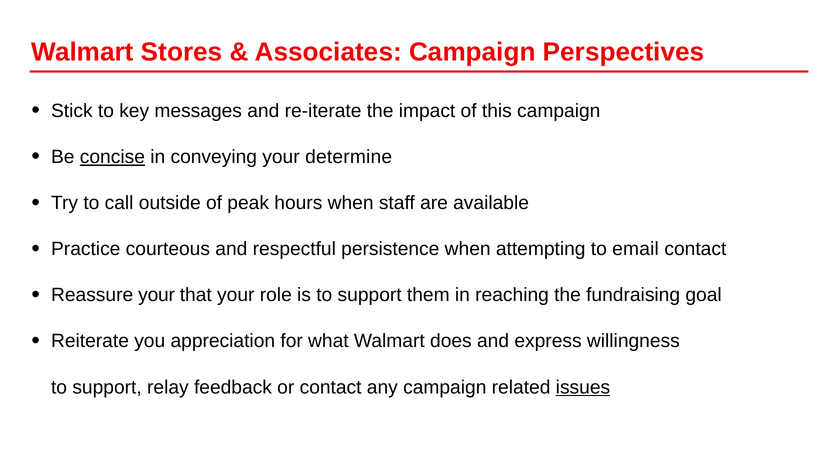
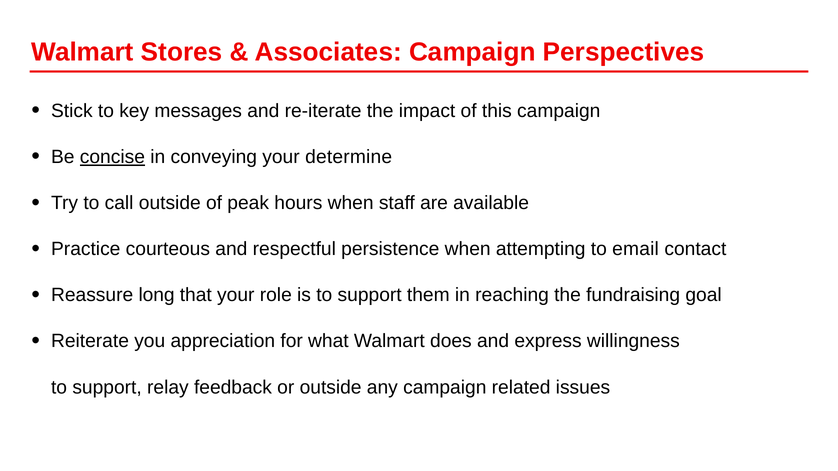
Reassure your: your -> long (157, 295)
or contact: contact -> outside (331, 388)
issues underline: present -> none (583, 388)
